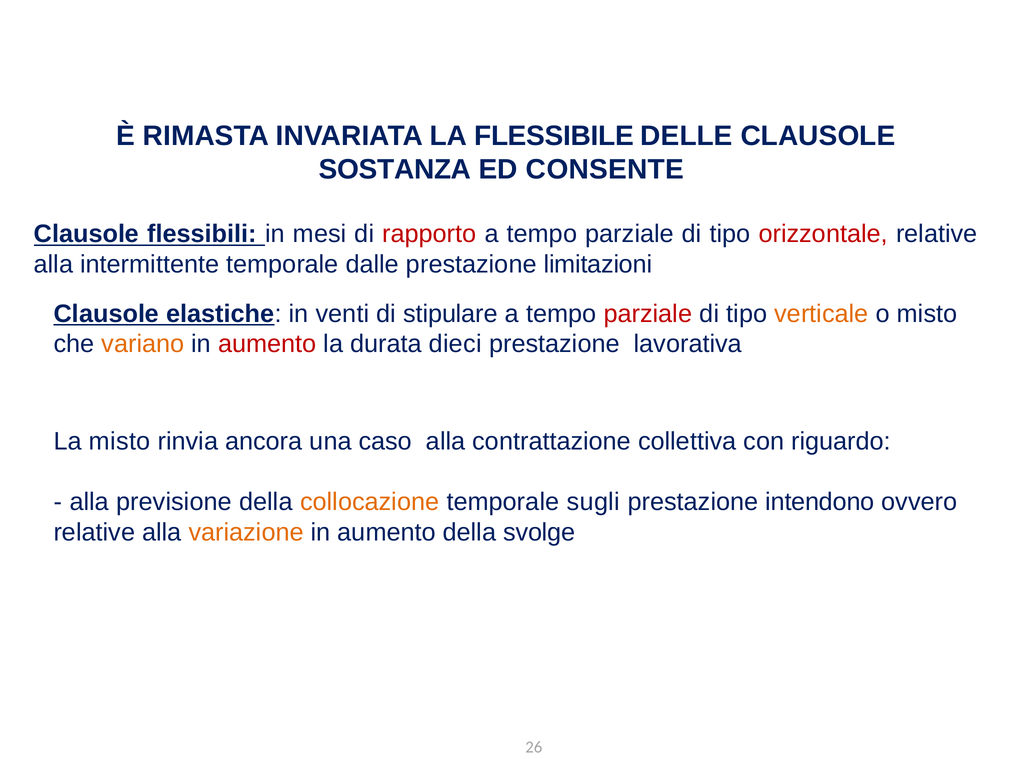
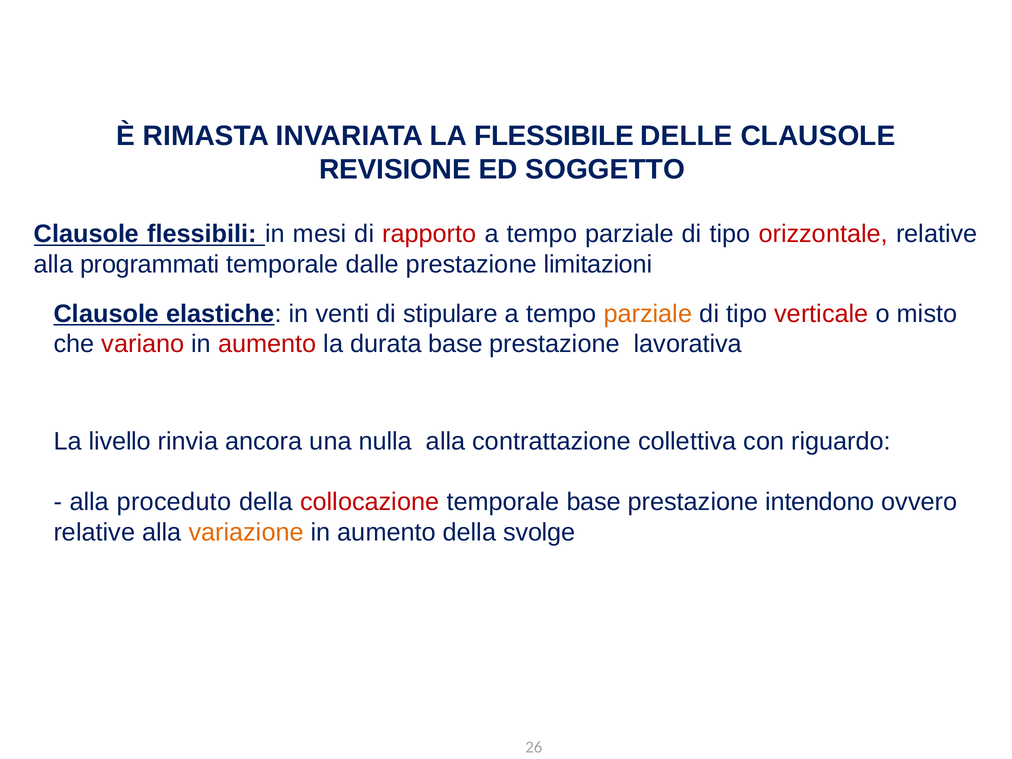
SOSTANZA: SOSTANZA -> REVISIONE (395, 170)
CONSENTE: CONSENTE -> SOGGETTO (605, 170)
intermittente: intermittente -> programmati (150, 264)
parziale colour: red -> orange (648, 314)
verticale colour: orange -> red (821, 314)
variano colour: orange -> red (143, 344)
durata dieci: dieci -> base (456, 344)
La misto: misto -> livello (120, 441)
caso: caso -> nulla (385, 441)
previsione: previsione -> proceduto (174, 502)
collocazione colour: orange -> red (370, 502)
temporale sugli: sugli -> base (594, 502)
